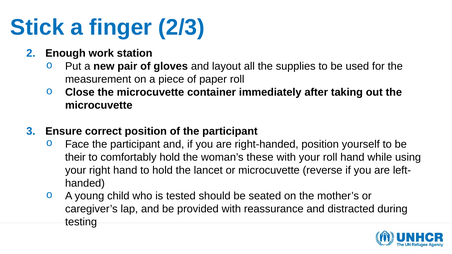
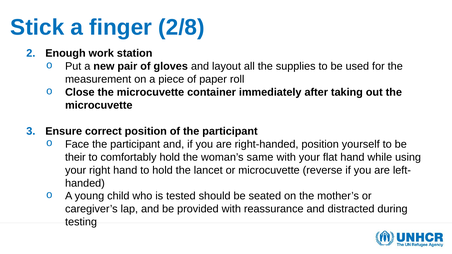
2/3: 2/3 -> 2/8 (182, 27)
these: these -> same (260, 157)
your roll: roll -> flat (330, 157)
